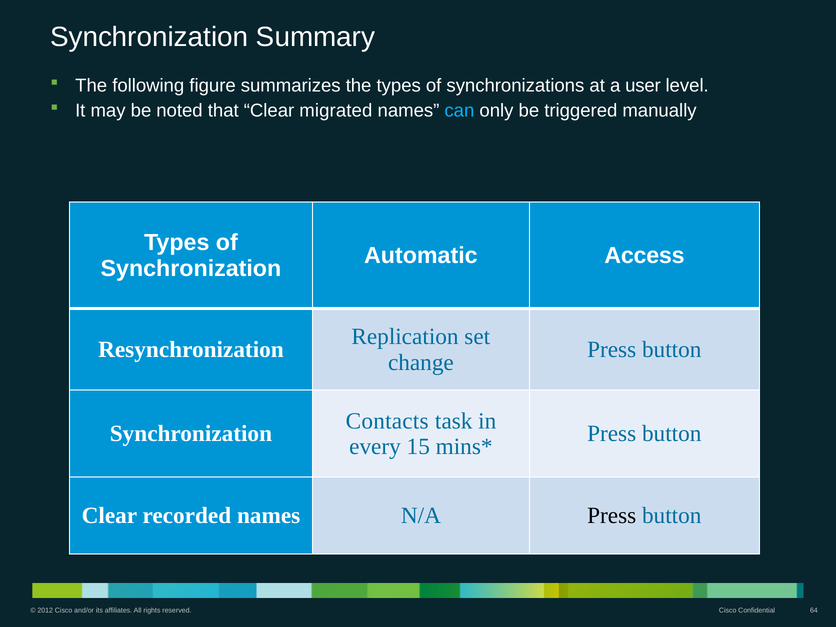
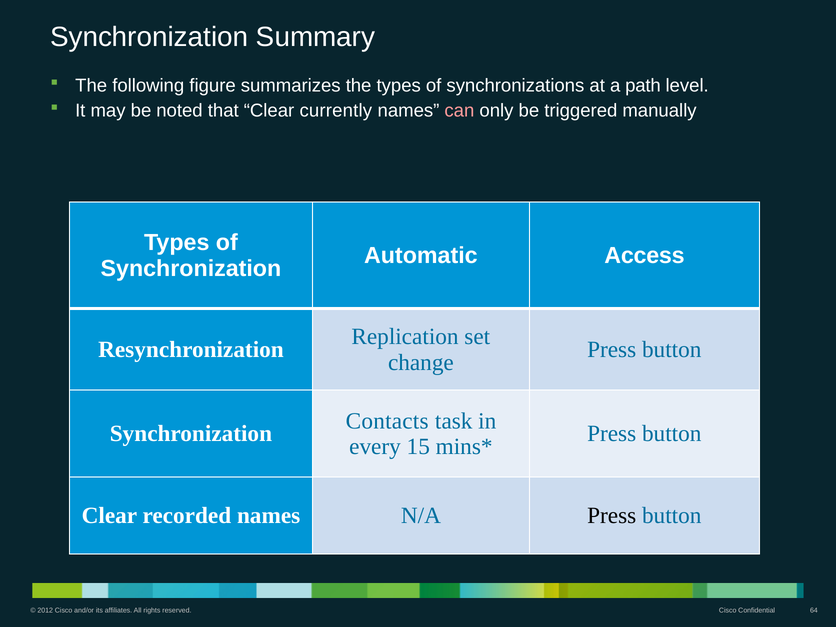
user: user -> path (643, 86)
migrated: migrated -> currently (336, 110)
can colour: light blue -> pink (459, 110)
